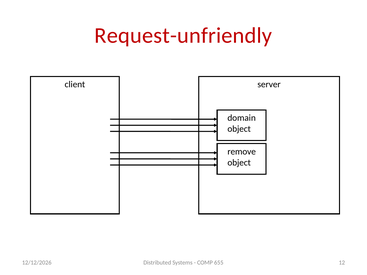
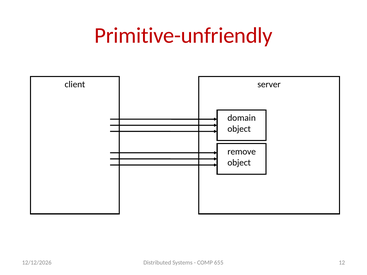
Request-unfriendly: Request-unfriendly -> Primitive-unfriendly (183, 36)
